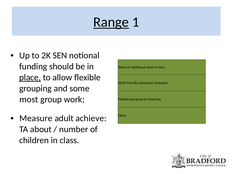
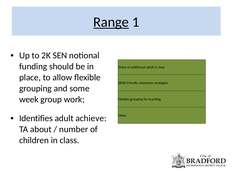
place underline: present -> none (30, 77)
most: most -> week (29, 99)
Measure: Measure -> Identifies (36, 118)
